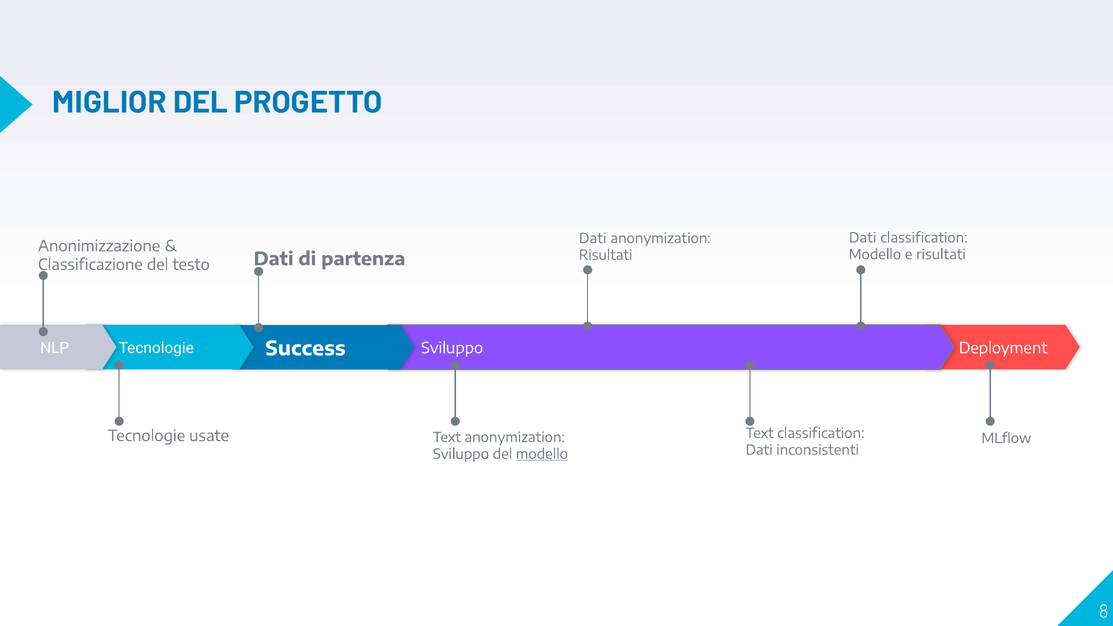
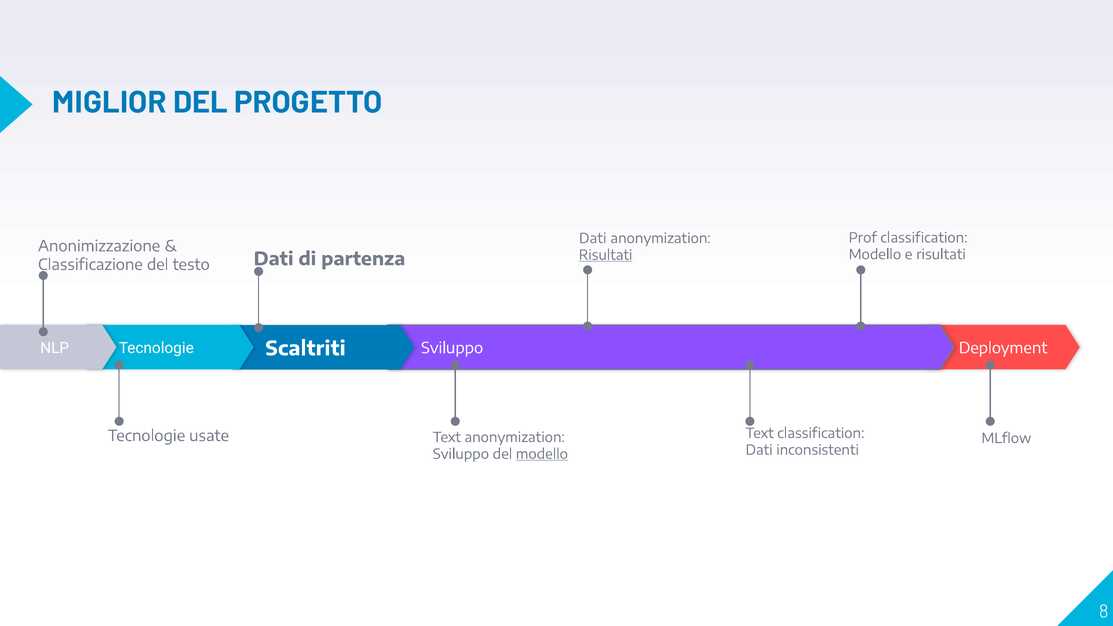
Dati: Dati -> Prof (863, 238)
Risultati underline: none -> present (606, 255)
Success: Success -> Scaltriti (305, 349)
